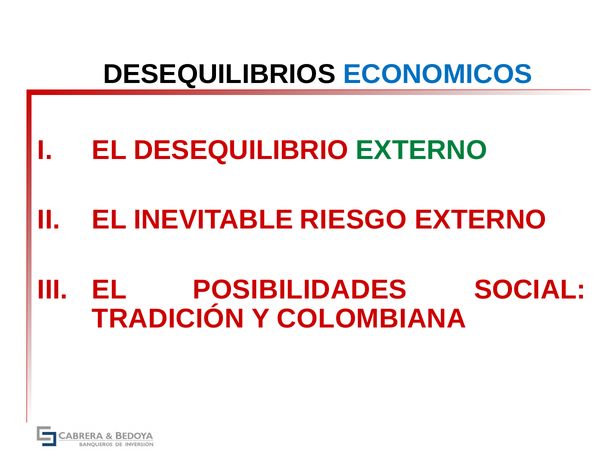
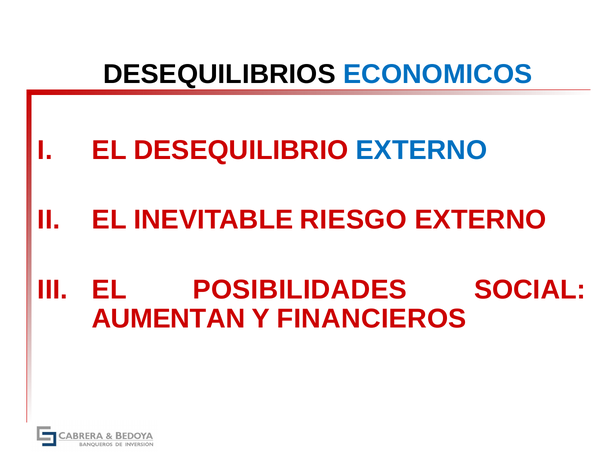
EXTERNO colour: green -> blue (422, 150)
TRADICIÓN: TRADICIÓN -> AUMENTAN (168, 319)
COLOMBIANA: COLOMBIANA -> FINANCIEROS (372, 319)
